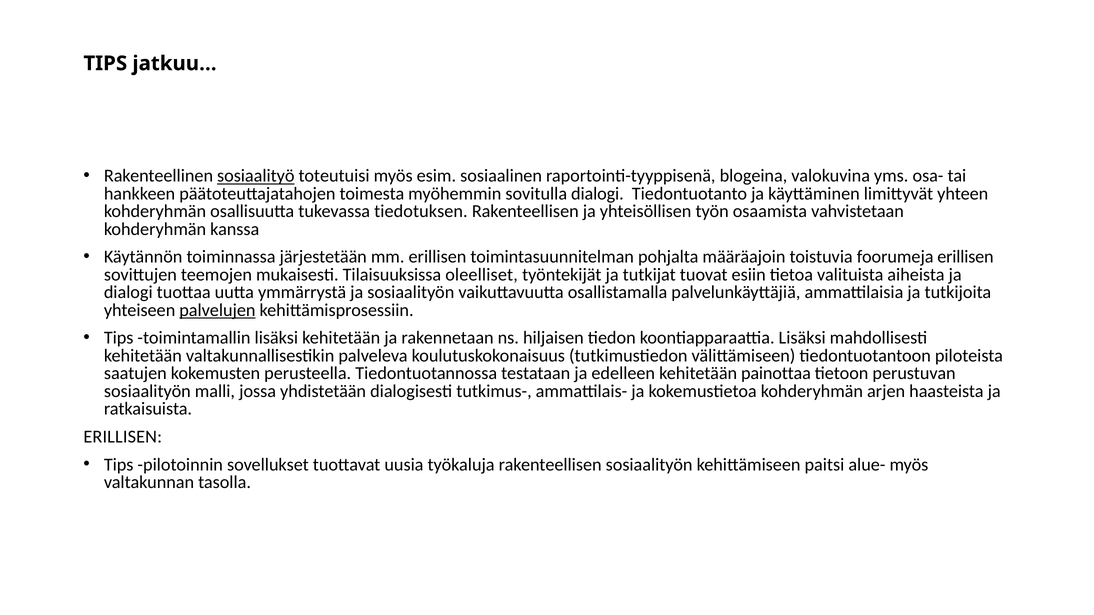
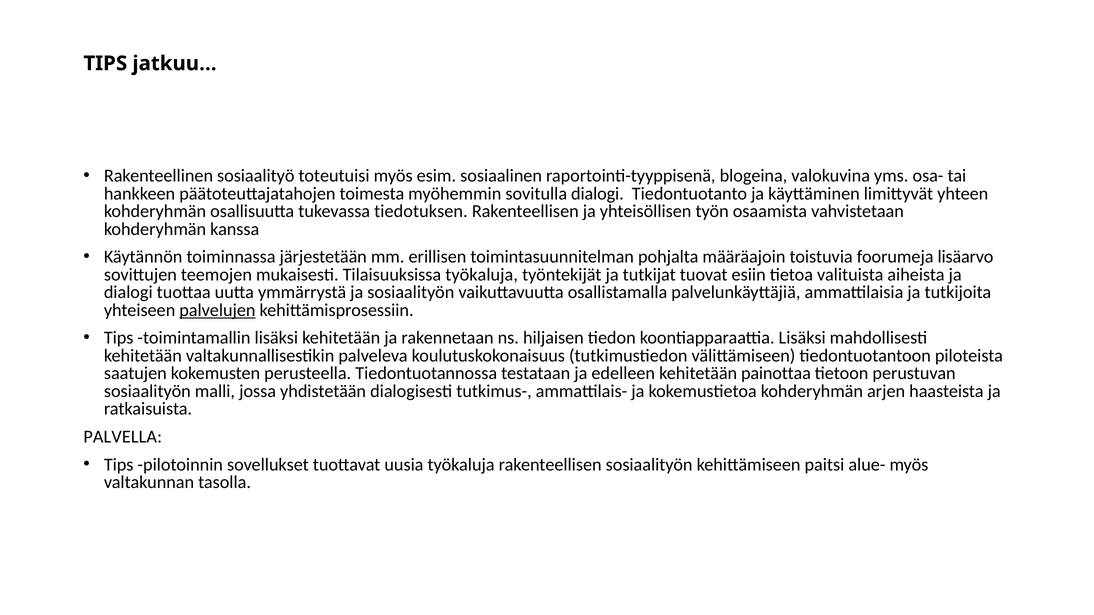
sosiaalityö underline: present -> none (256, 176)
foorumeja erillisen: erillisen -> lisäarvo (965, 257)
Tilaisuuksissa oleelliset: oleelliset -> työkaluja (482, 275)
ERILLISEN: ERILLISEN -> PALVELLA (123, 437)
